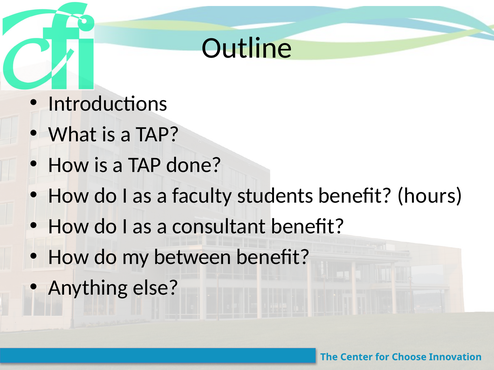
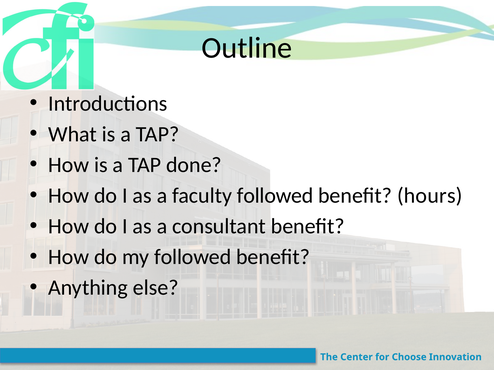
faculty students: students -> followed (275, 196)
my between: between -> followed (193, 257)
